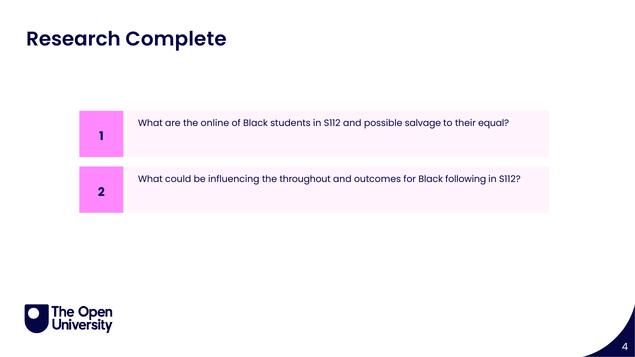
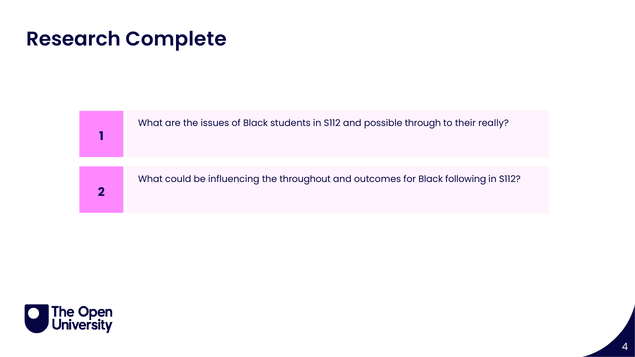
online: online -> issues (215, 124)
salvage: salvage -> through (423, 124)
equal: equal -> really (494, 124)
